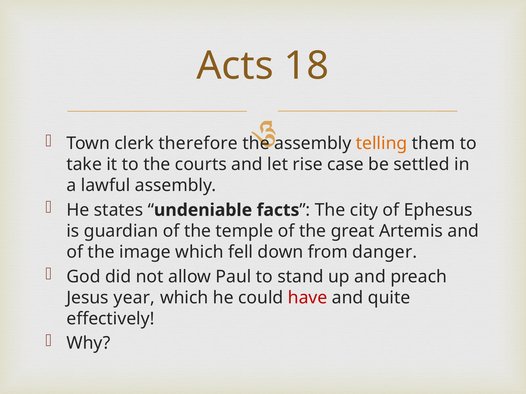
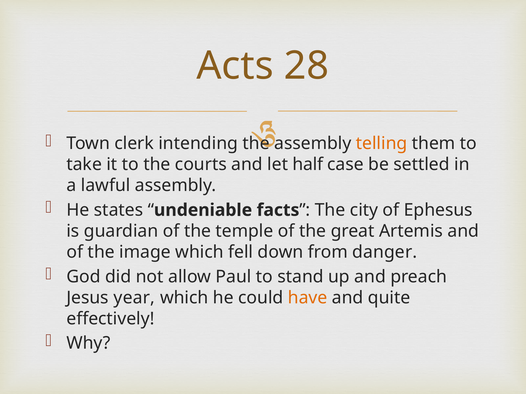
18: 18 -> 28 (306, 66)
therefore: therefore -> intending (198, 144)
rise: rise -> half (308, 165)
have colour: red -> orange (308, 298)
